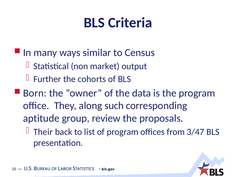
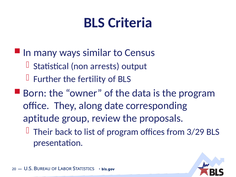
market: market -> arrests (105, 66)
cohorts: cohorts -> fertility (92, 79)
such: such -> date (114, 106)
3/47: 3/47 -> 3/29 (196, 132)
